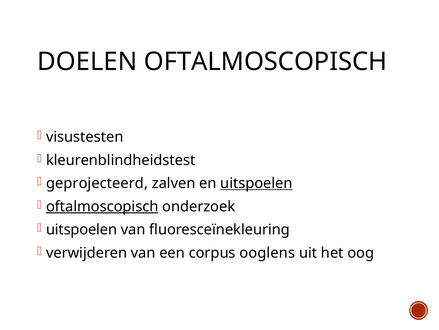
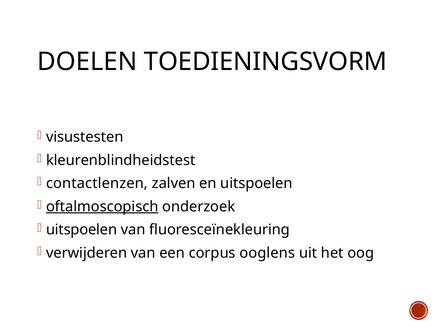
DOELEN OFTALMOSCOPISCH: OFTALMOSCOPISCH -> TOEDIENINGSVORM (266, 62)
geprojecteerd: geprojecteerd -> contactlenzen (97, 183)
uitspoelen underline: present -> none (256, 183)
